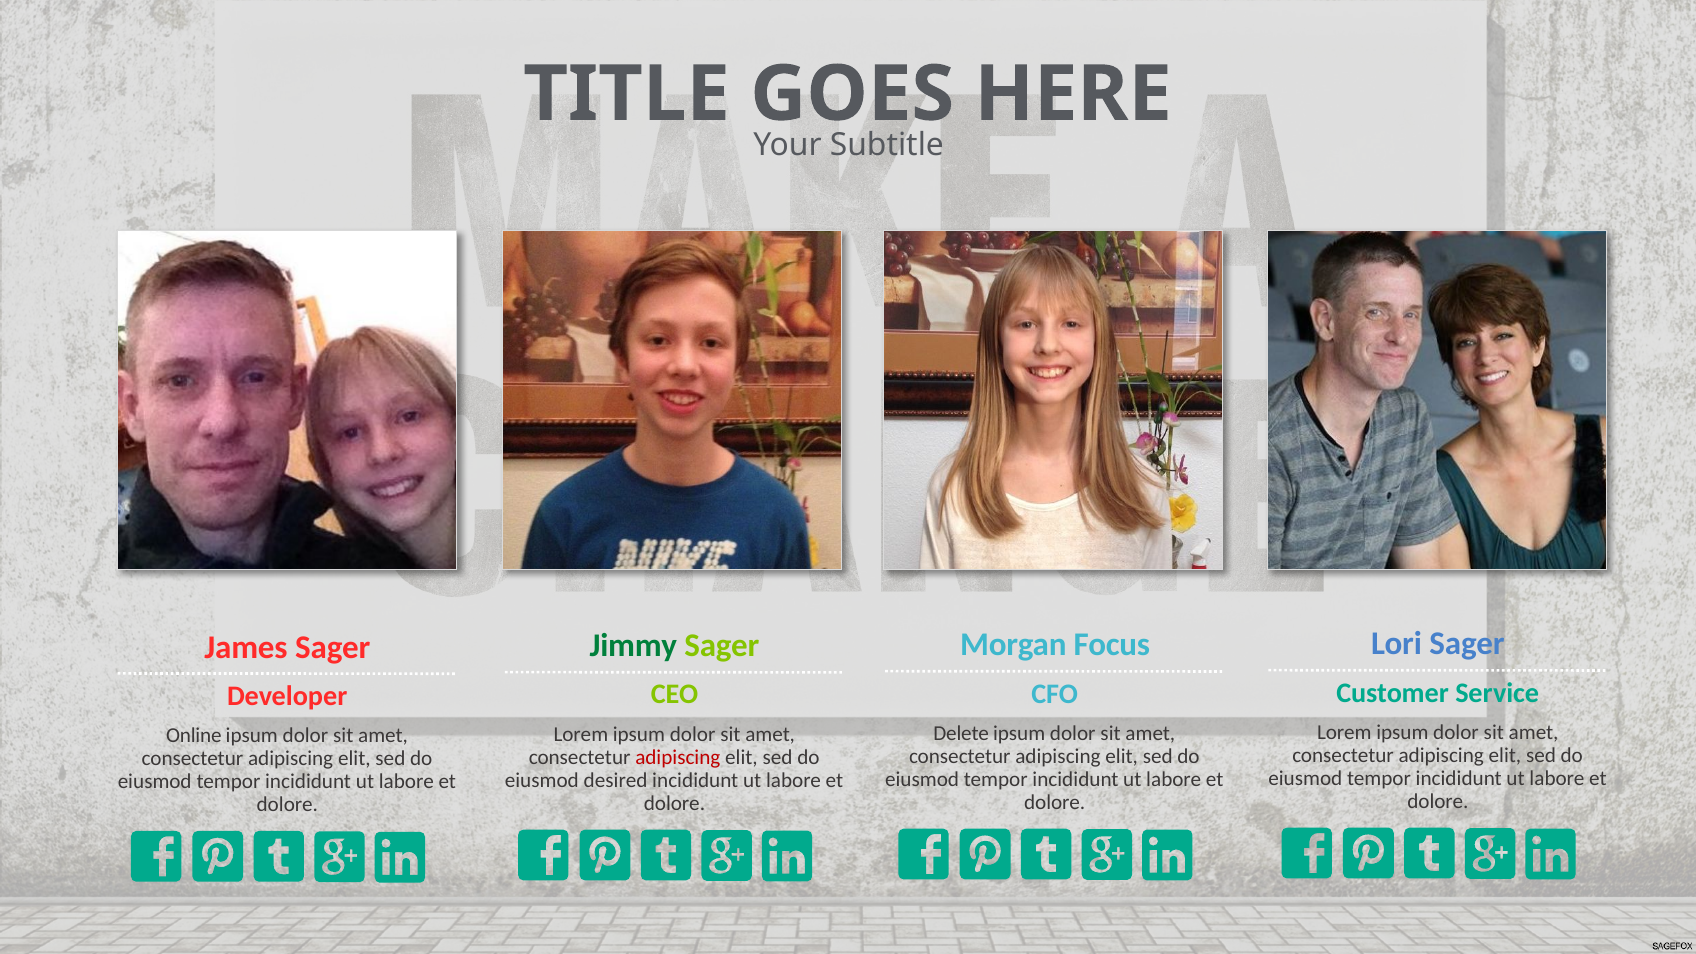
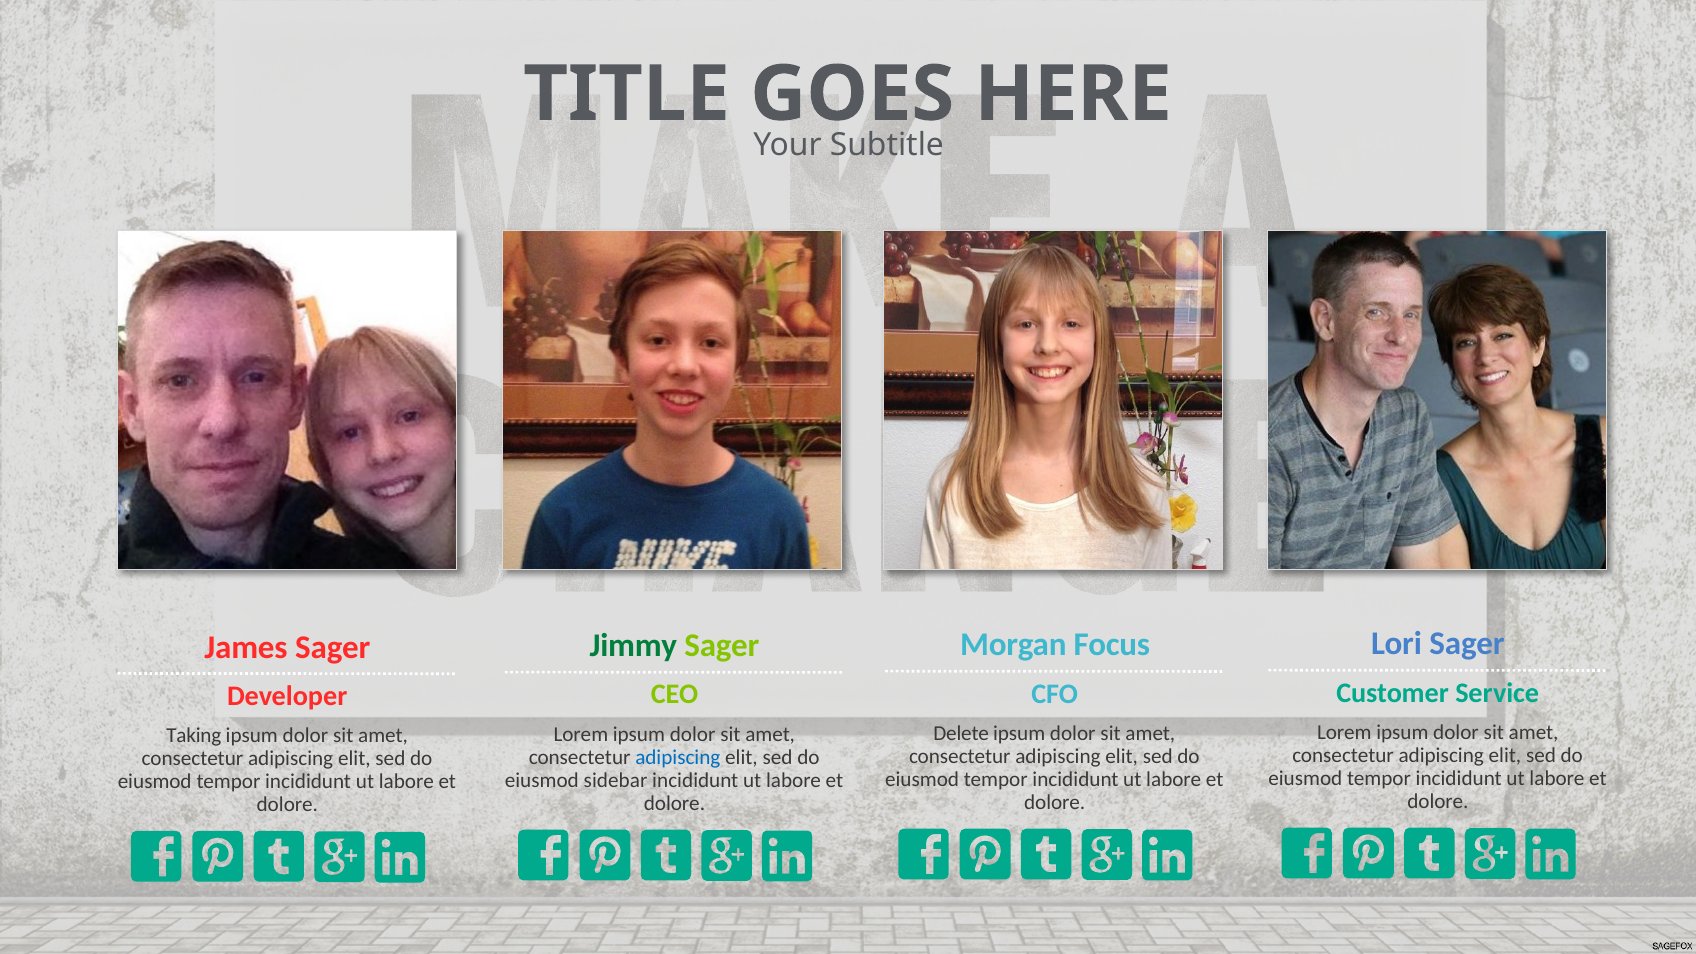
Online: Online -> Taking (194, 736)
adipiscing colour: red -> blue (678, 757)
desired: desired -> sidebar (616, 780)
